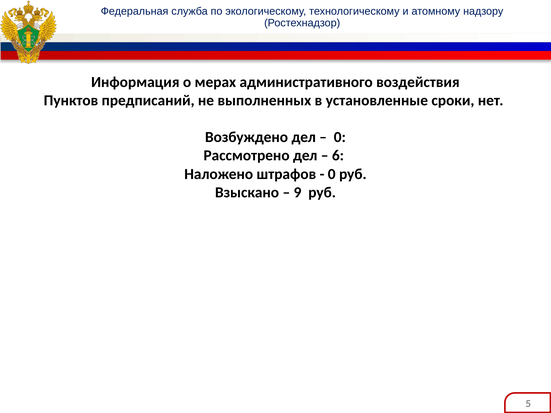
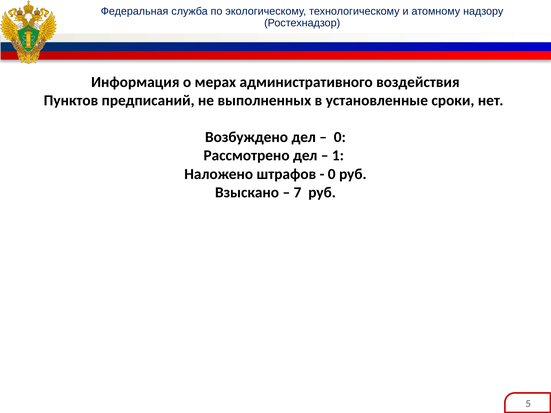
6: 6 -> 1 (338, 156)
9: 9 -> 7 (297, 192)
